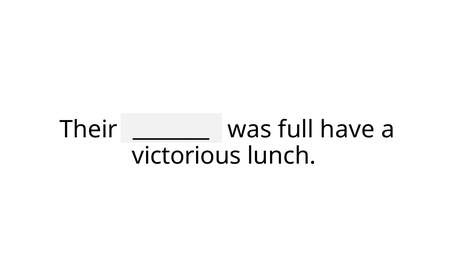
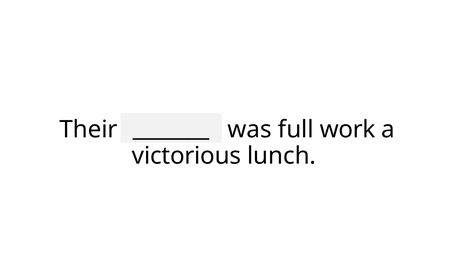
have: have -> work (348, 130)
